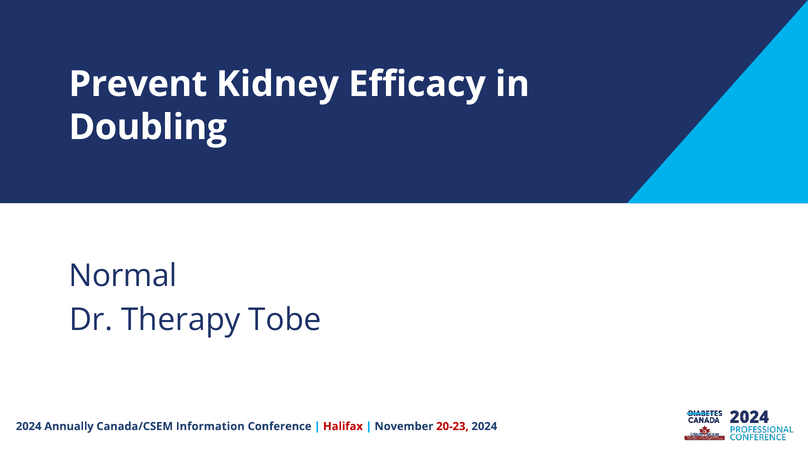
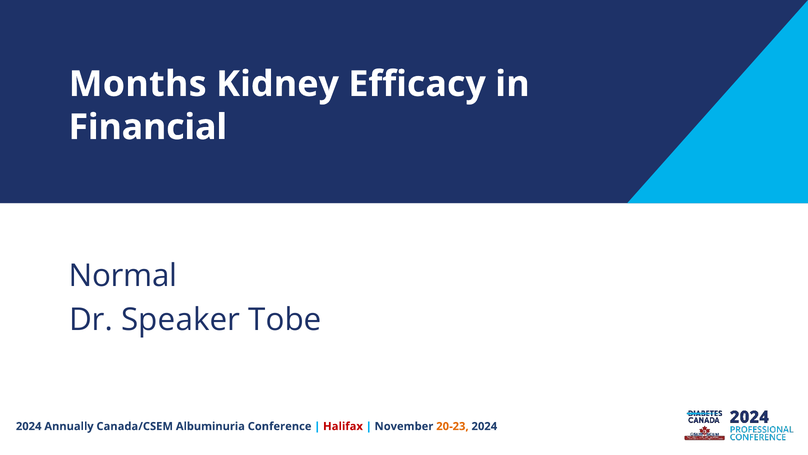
Prevent: Prevent -> Months (138, 84)
Doubling: Doubling -> Financial (148, 127)
Therapy: Therapy -> Speaker (181, 320)
Information: Information -> Albuminuria (210, 426)
20-23 colour: red -> orange (452, 426)
